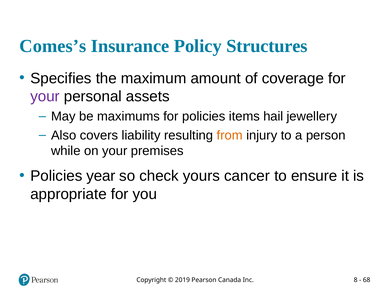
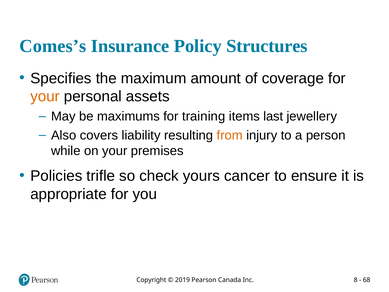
your colour: purple -> orange (45, 96)
for policies: policies -> training (204, 116)
hail: hail -> last (273, 116)
year: year -> trifle (101, 176)
